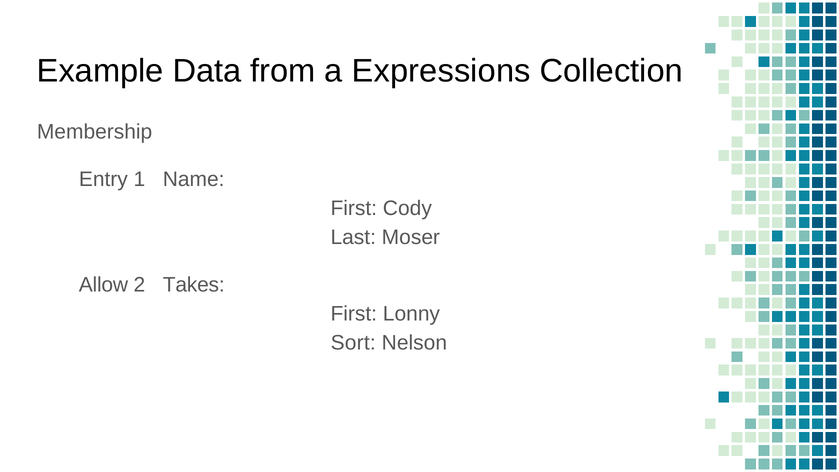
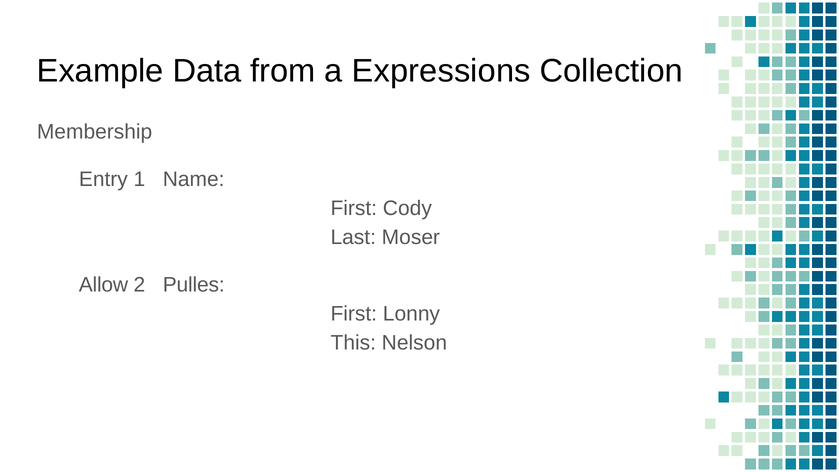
Takes: Takes -> Pulles (194, 285)
Sort: Sort -> This (353, 343)
